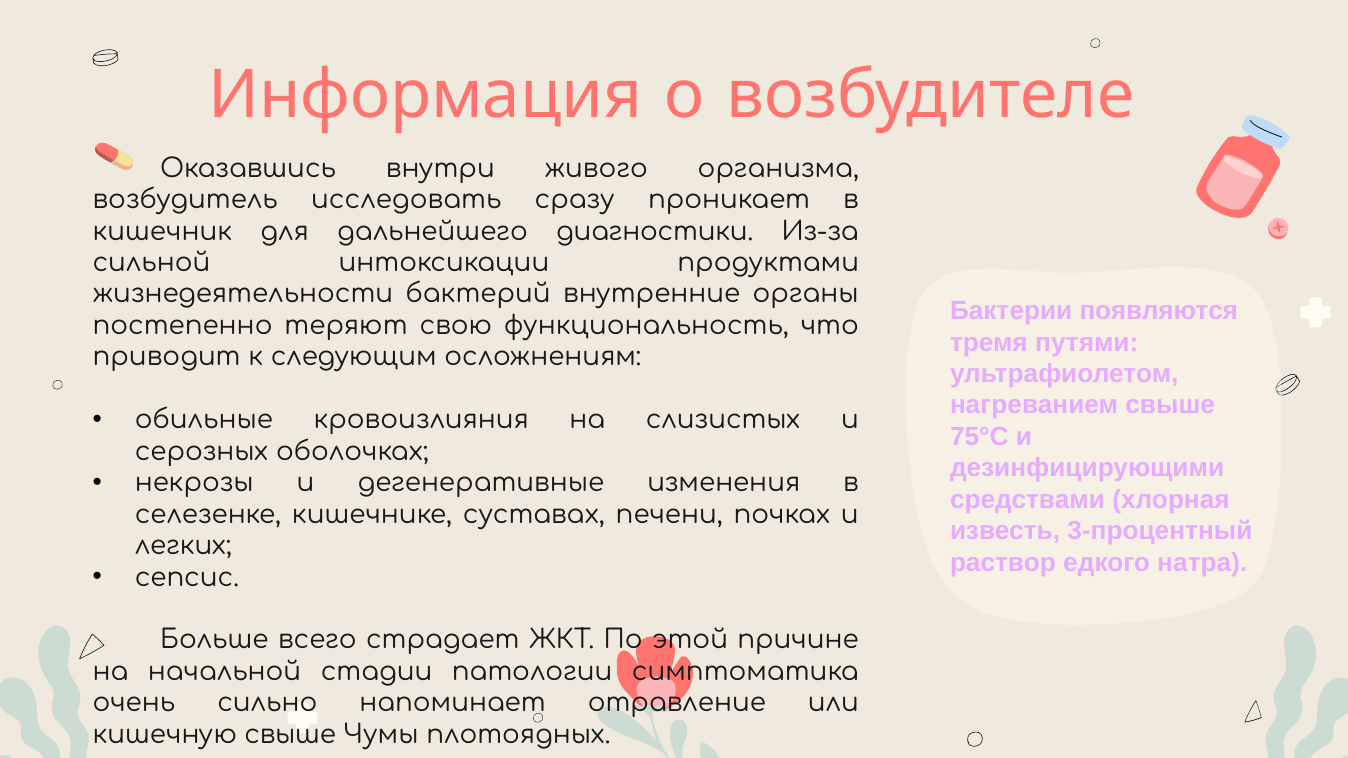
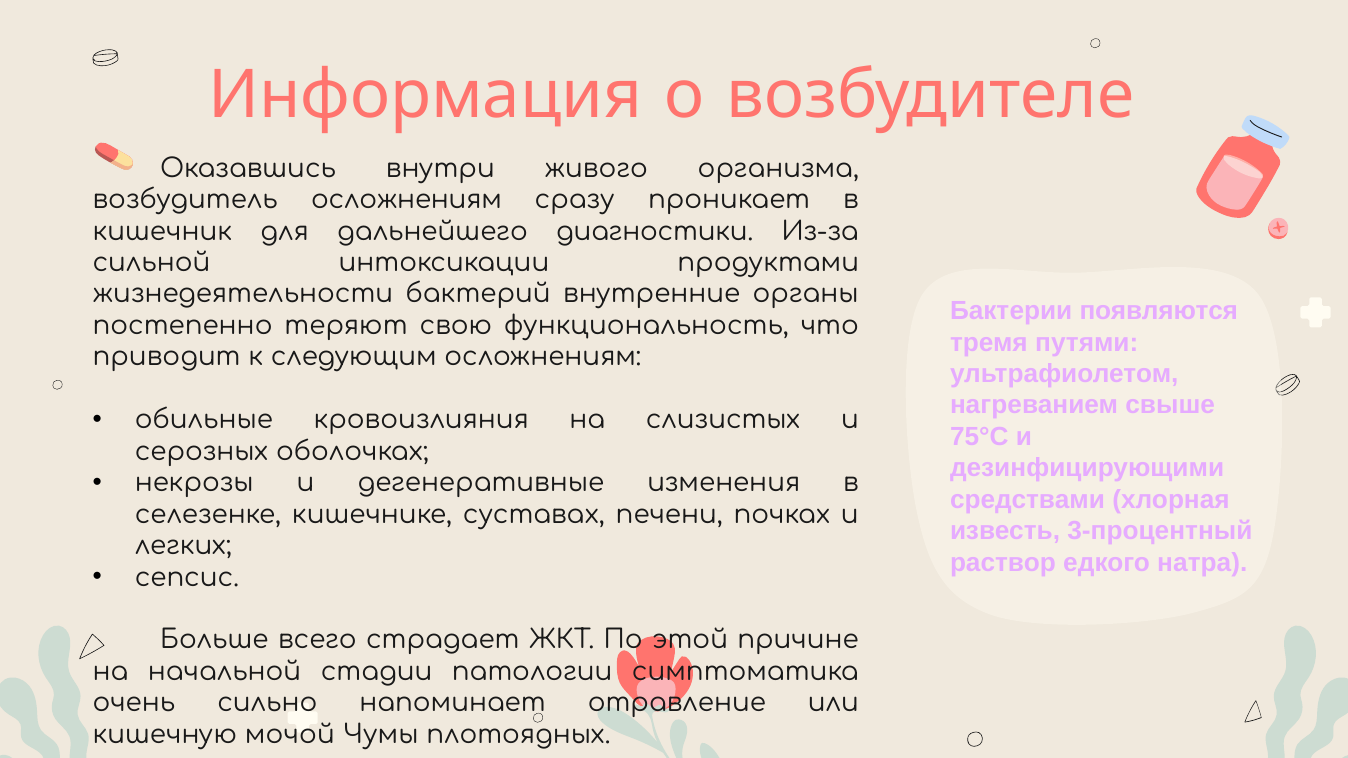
возбудитель исследовать: исследовать -> осложнениям (406, 200)
кишечную свыше: свыше -> мочой (290, 735)
